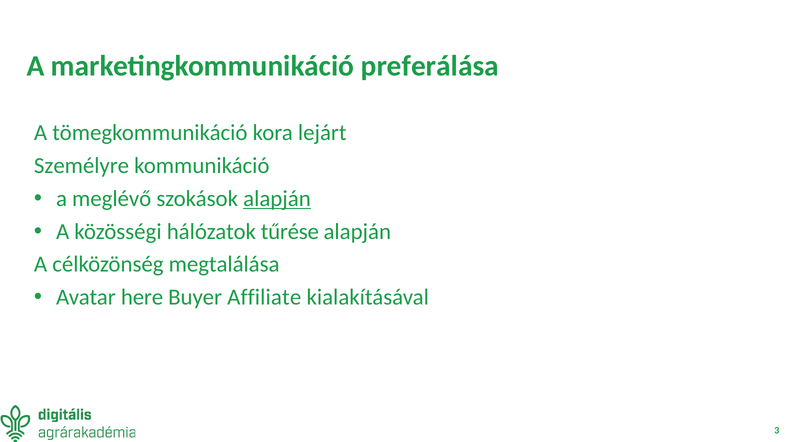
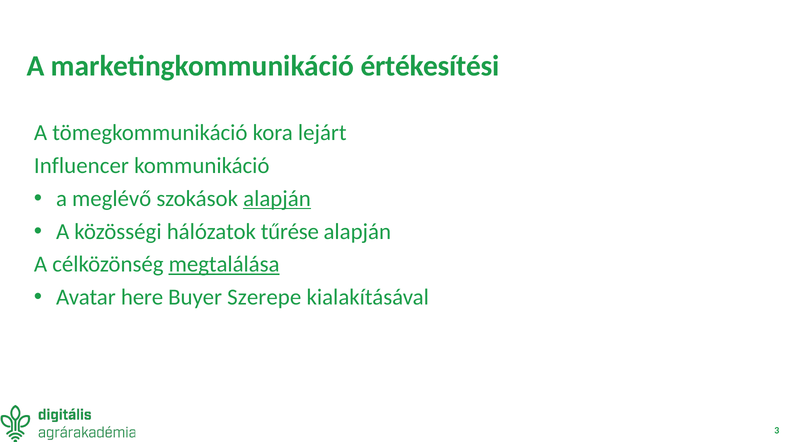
preferálása: preferálása -> értékesítési (430, 66)
Személyre: Személyre -> Influencer (81, 166)
megtalálása underline: none -> present (224, 264)
Affiliate: Affiliate -> Szerepe (264, 297)
